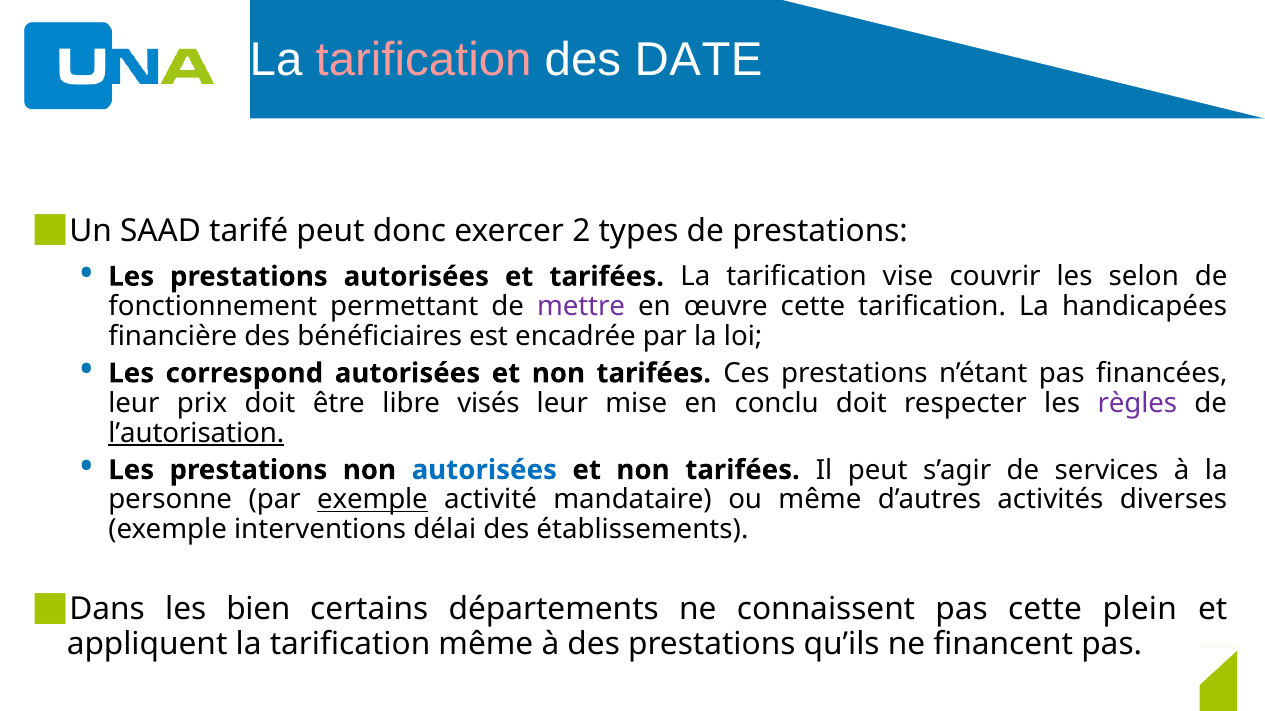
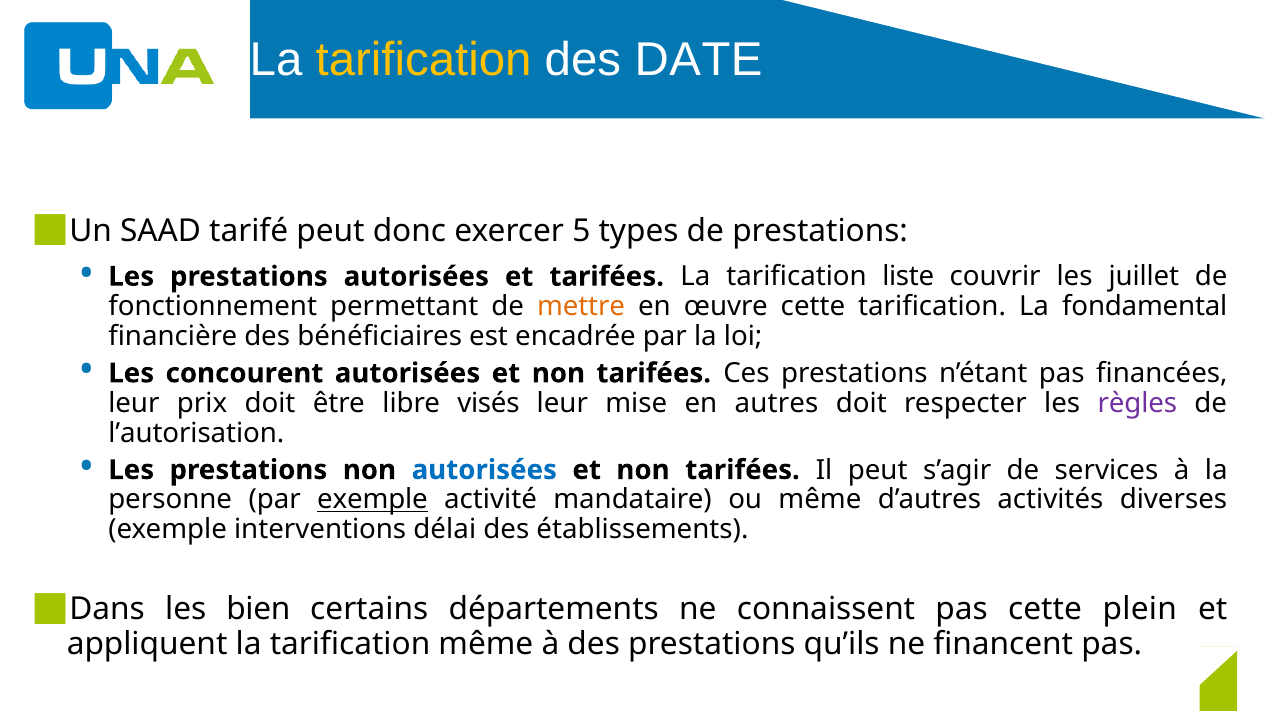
tarification colour: pink -> yellow (424, 60)
2: 2 -> 5 (581, 231)
vise: vise -> liste (908, 277)
selon: selon -> juillet (1144, 277)
mettre colour: purple -> orange (581, 307)
handicapées: handicapées -> fondamental (1145, 307)
correspond: correspond -> concourent (244, 374)
conclu: conclu -> autres (777, 403)
l’autorisation underline: present -> none (196, 433)
